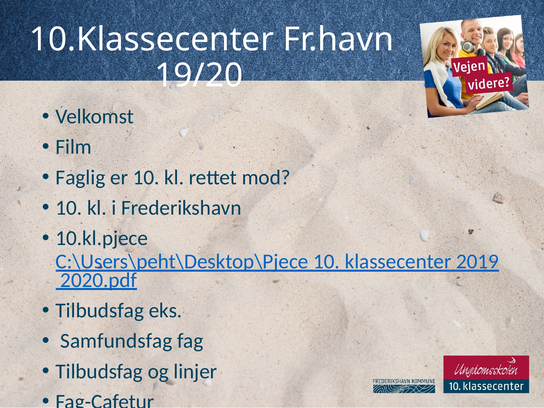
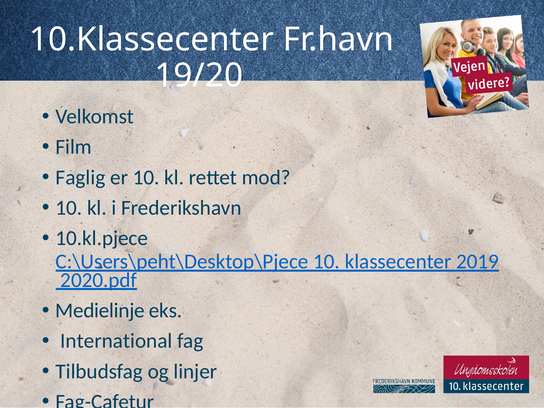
Tilbudsfag: Tilbudsfag -> Medielinje (100, 311)
Samfundsfag: Samfundsfag -> International (116, 341)
